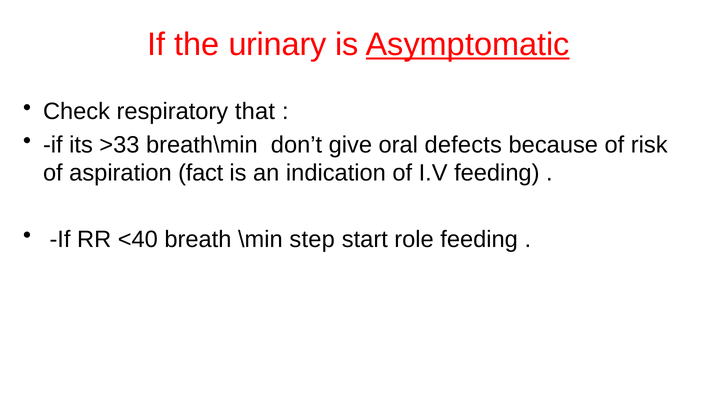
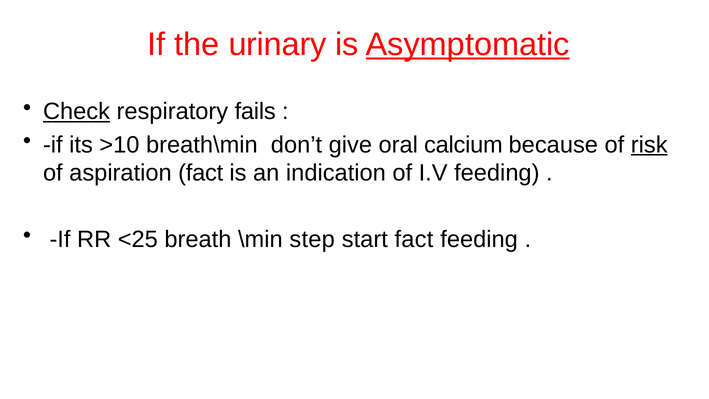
Check underline: none -> present (76, 112)
that: that -> fails (255, 112)
>33: >33 -> >10 (119, 145)
defects: defects -> calcium (463, 145)
risk underline: none -> present (649, 145)
<40: <40 -> <25 (138, 239)
start role: role -> fact (414, 239)
